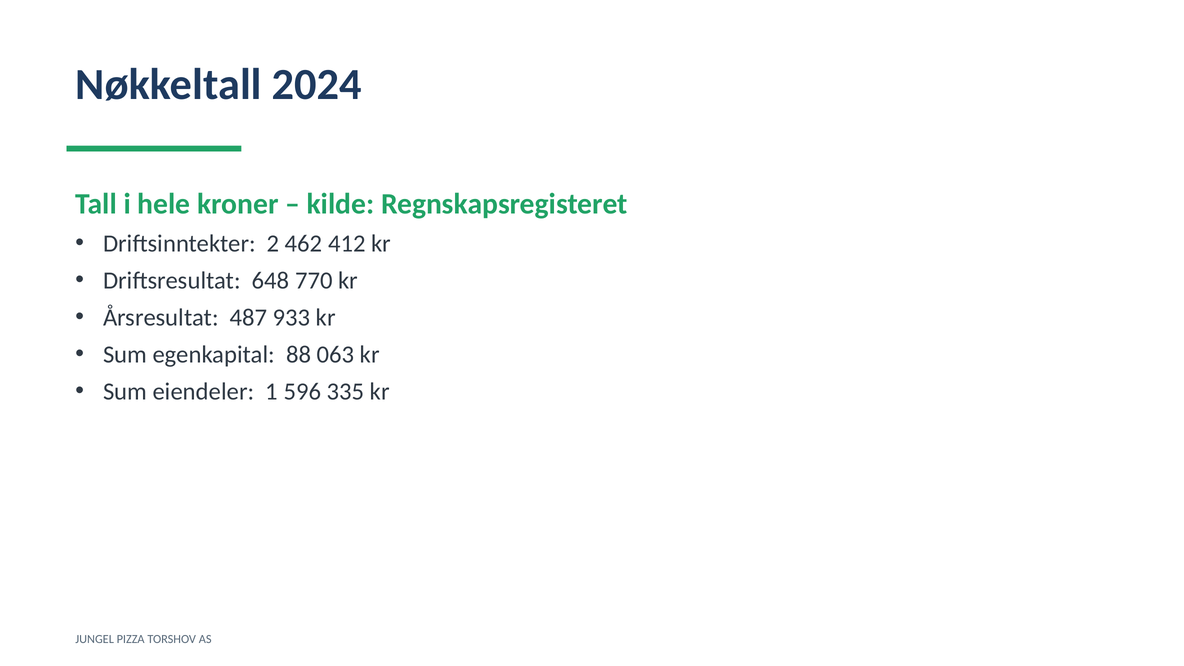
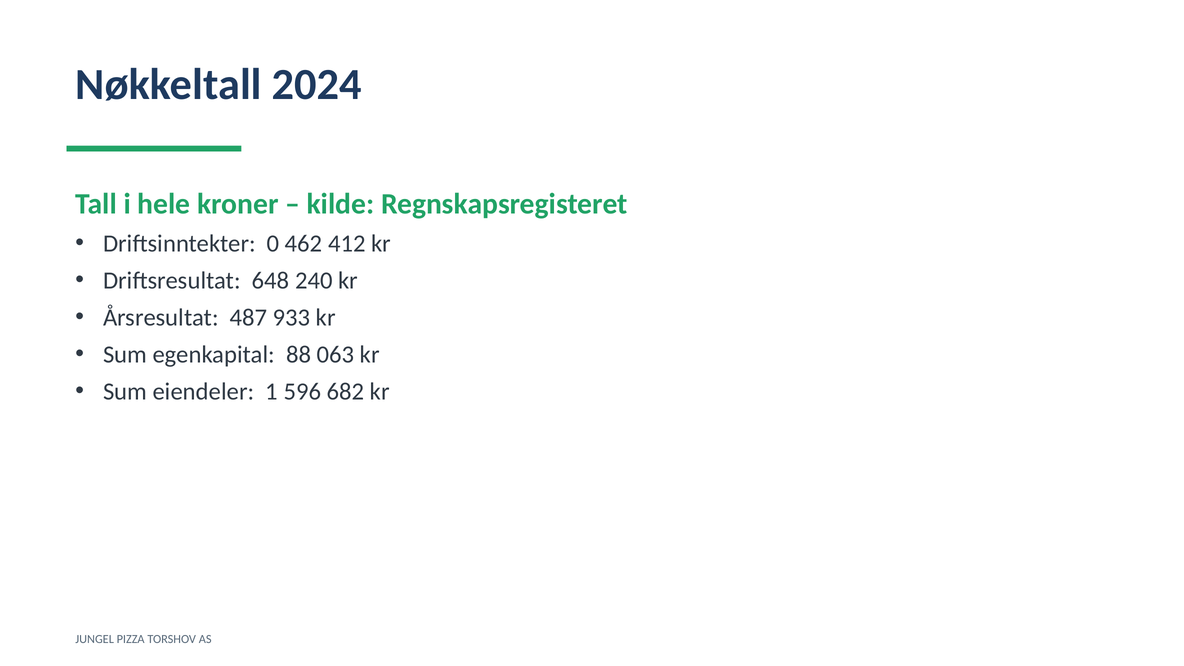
2: 2 -> 0 (273, 243)
770: 770 -> 240 (314, 280)
335: 335 -> 682 (345, 392)
